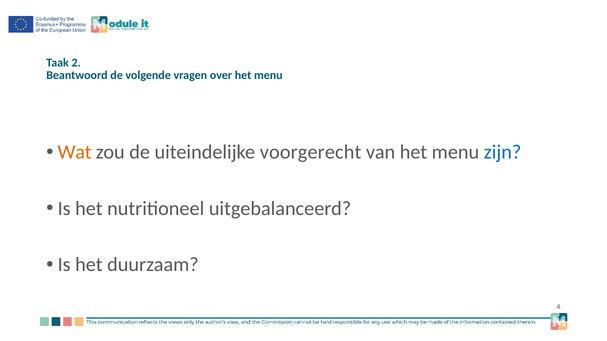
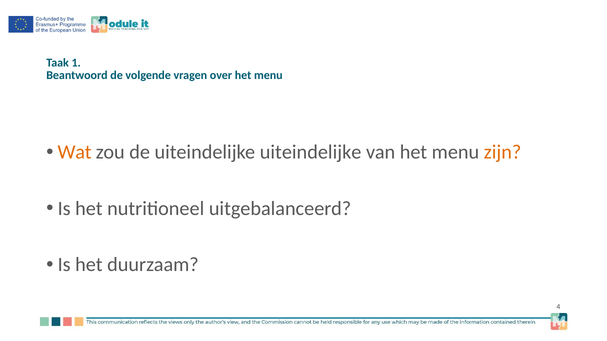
2: 2 -> 1 (76, 63)
uiteindelijke voorgerecht: voorgerecht -> uiteindelijke (311, 152)
zijn colour: blue -> orange (503, 152)
